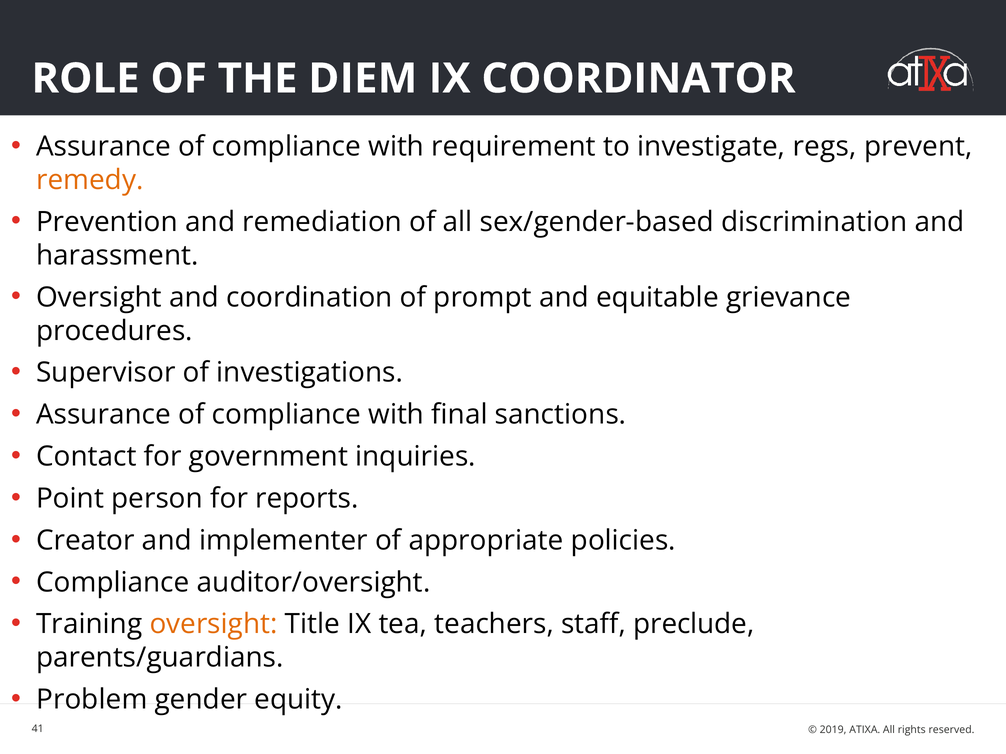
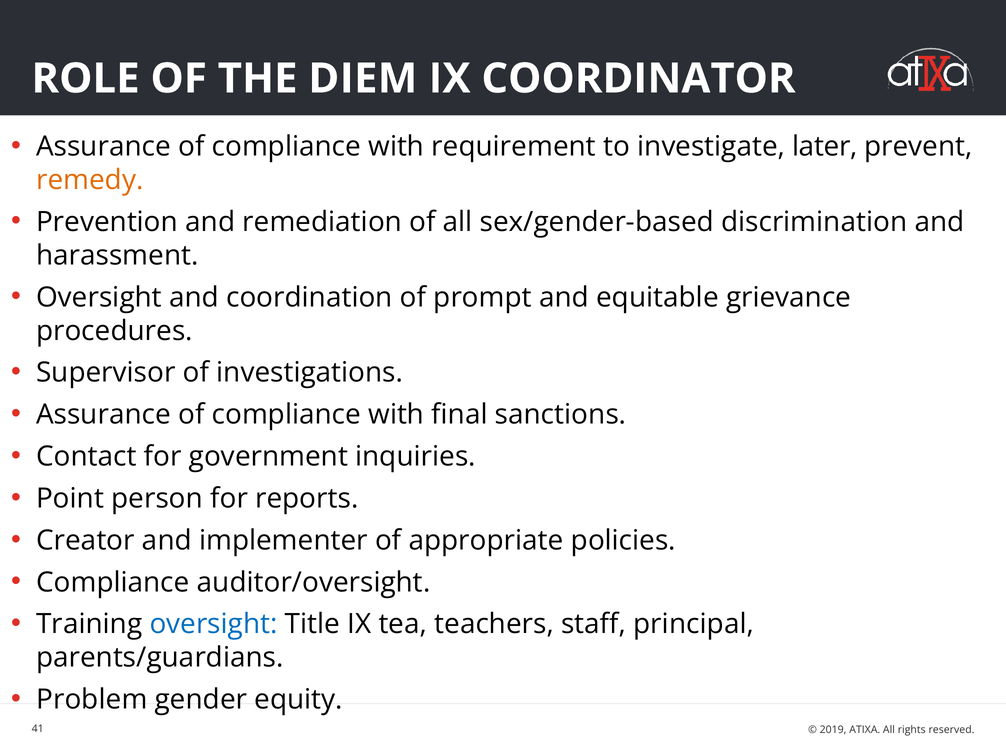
regs: regs -> later (825, 147)
oversight colour: orange -> blue (214, 625)
preclude: preclude -> principal (694, 625)
